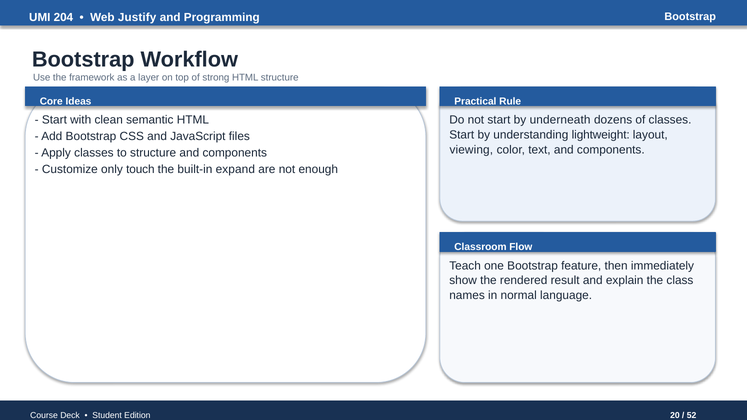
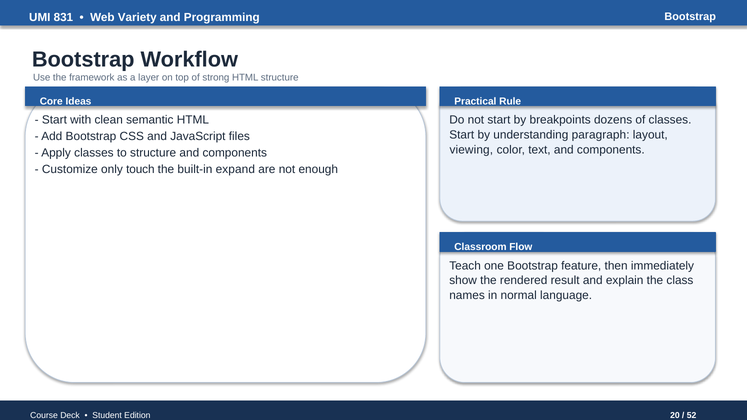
204: 204 -> 831 (63, 17)
Justify: Justify -> Variety (137, 17)
underneath: underneath -> breakpoints (560, 120)
lightweight: lightweight -> paragraph (601, 135)
